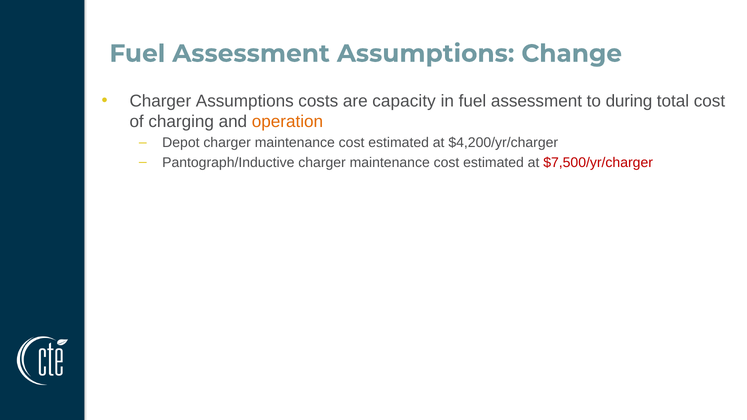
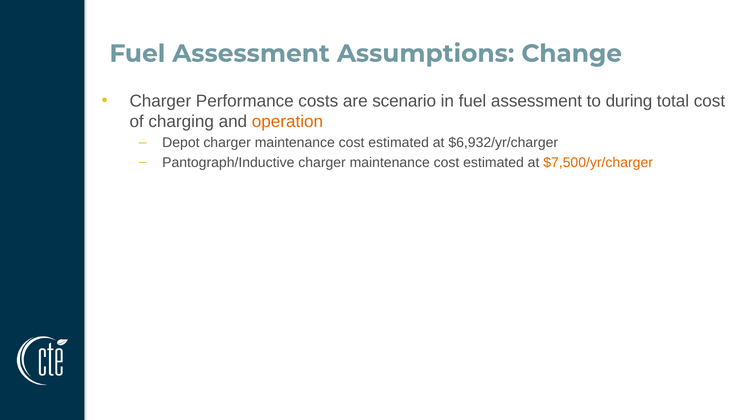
Charger Assumptions: Assumptions -> Performance (245, 101)
capacity: capacity -> scenario (404, 101)
$4,200/yr/charger: $4,200/yr/charger -> $6,932/yr/charger (503, 143)
$7,500/yr/charger colour: red -> orange (598, 162)
